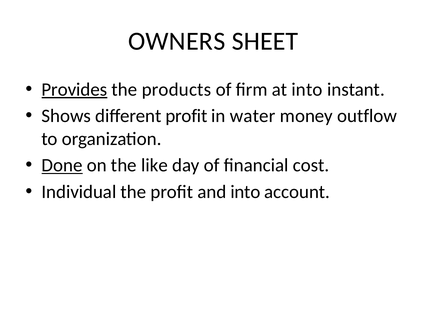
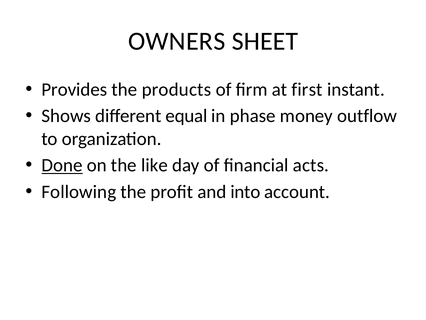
Provides underline: present -> none (74, 89)
at into: into -> first (307, 89)
different profit: profit -> equal (186, 116)
water: water -> phase (253, 116)
cost: cost -> acts (311, 165)
Individual: Individual -> Following (79, 192)
